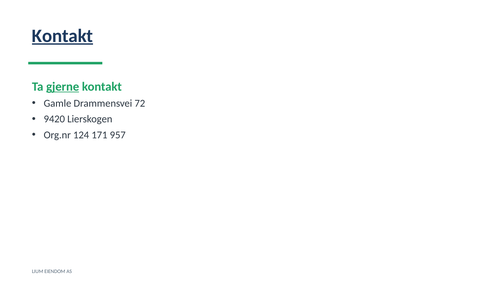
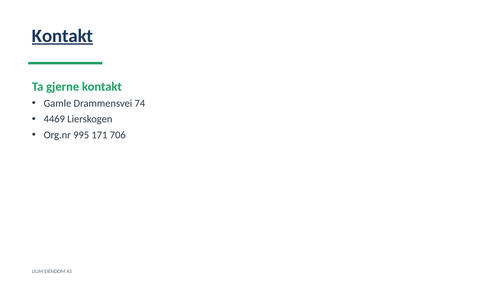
gjerne underline: present -> none (63, 86)
72: 72 -> 74 (140, 103)
9420: 9420 -> 4469 (54, 119)
124: 124 -> 995 (81, 135)
957: 957 -> 706 (118, 135)
